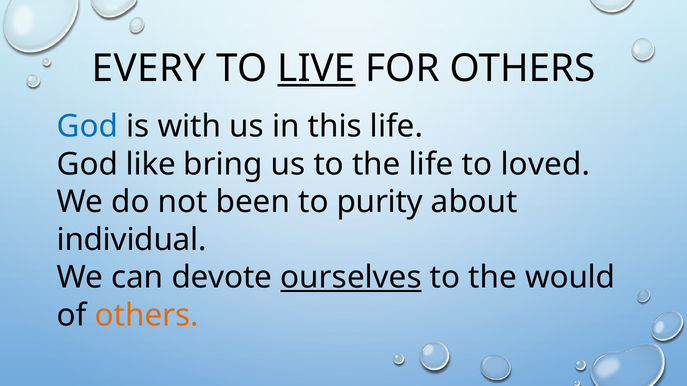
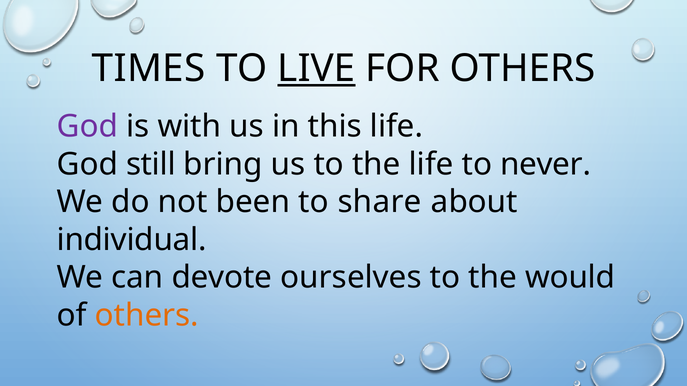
EVERY: EVERY -> TIMES (149, 69)
God colour: blue -> purple (87, 127)
like: like -> still (151, 164)
loved: loved -> never (546, 164)
purity: purity -> share (380, 202)
ourselves underline: present -> none (351, 278)
